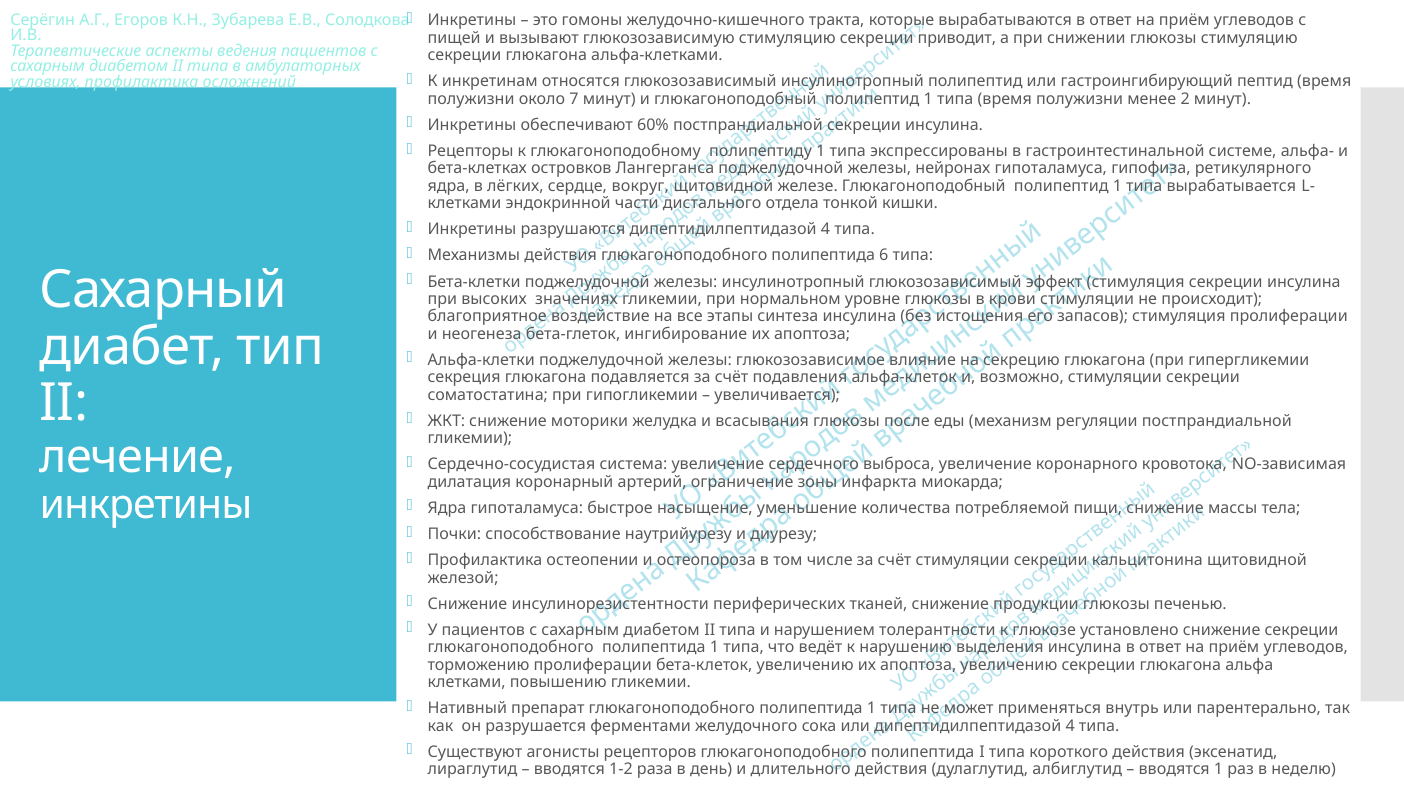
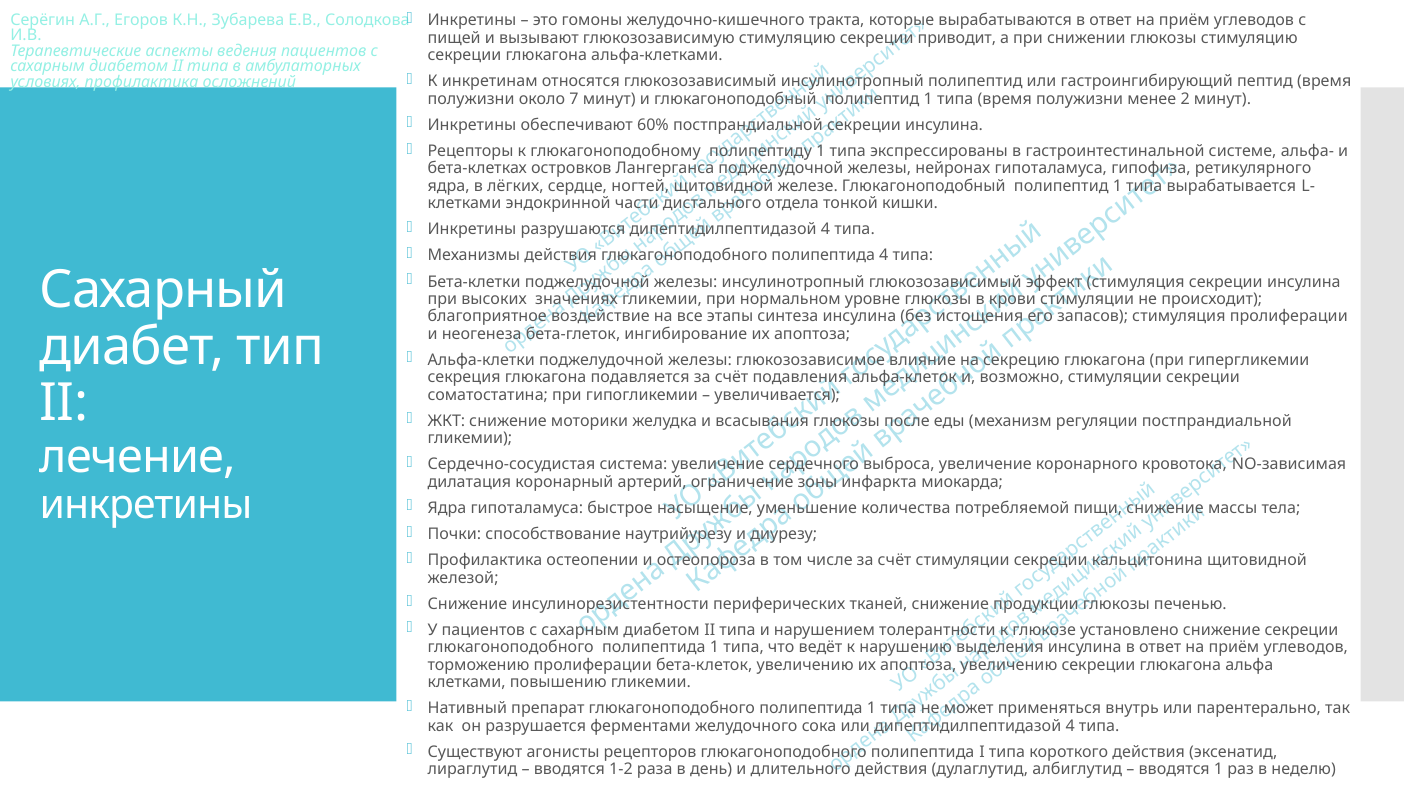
вокруг: вокруг -> ногтей (640, 186)
полипептида 6: 6 -> 4 (884, 255)
